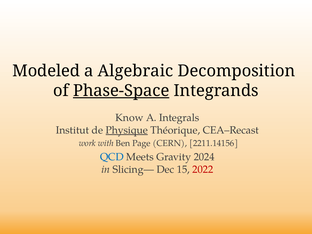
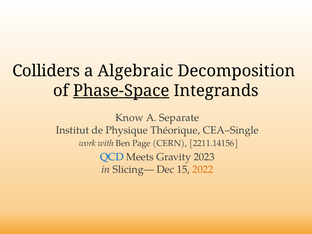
Modeled: Modeled -> Colliders (46, 71)
Integrals: Integrals -> Separate (179, 118)
Physique underline: present -> none (127, 130)
CEA–Recast: CEA–Recast -> CEA–Single (231, 130)
2024: 2024 -> 2023 (204, 157)
2022 colour: red -> orange (203, 169)
